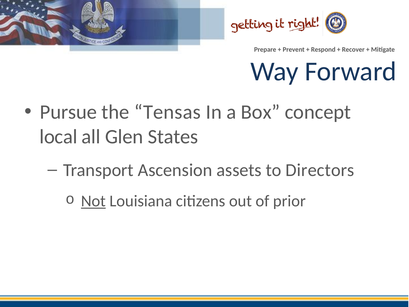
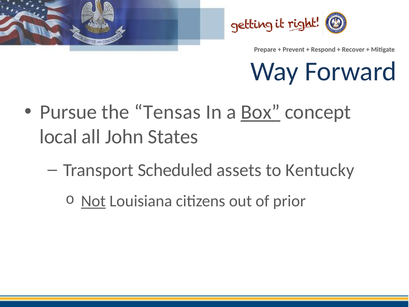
Box underline: none -> present (261, 112)
Glen: Glen -> John (124, 137)
Ascension: Ascension -> Scheduled (175, 170)
Directors: Directors -> Kentucky (320, 170)
